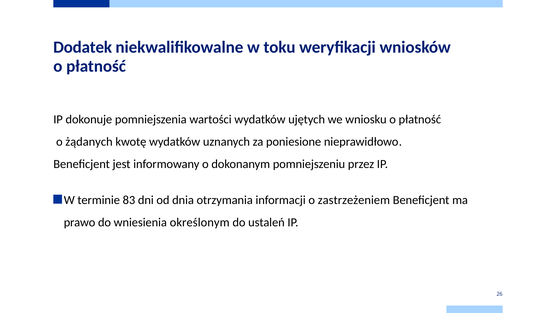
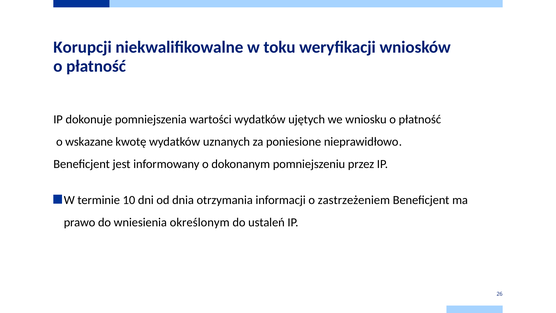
Dodatek: Dodatek -> Korupcji (82, 47)
żądanych: żądanych -> wskazane (89, 142)
83: 83 -> 10 (129, 200)
